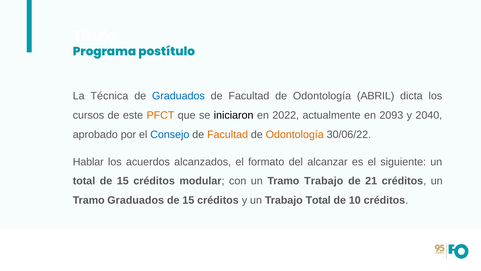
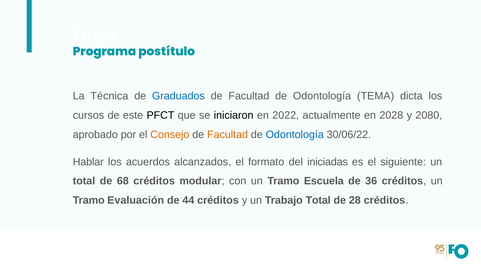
ABRIL: ABRIL -> TEMA (376, 96)
PFCT colour: orange -> black (161, 115)
2093: 2093 -> 2028 (391, 115)
2040: 2040 -> 2080 (429, 115)
Consejo colour: blue -> orange (170, 134)
Odontología colour: orange -> blue (295, 134)
alcanzar: alcanzar -> iniciadas (328, 162)
total de 15: 15 -> 68 (123, 181)
Tramo Trabajo: Trabajo -> Escuela (324, 181)
21: 21 -> 36 (371, 181)
Tramo Graduados: Graduados -> Evaluación (136, 200)
15: 15 -> 44 (188, 200)
10: 10 -> 28 (355, 200)
